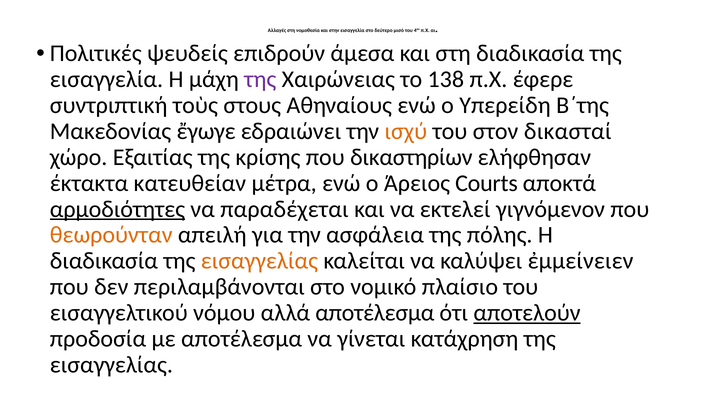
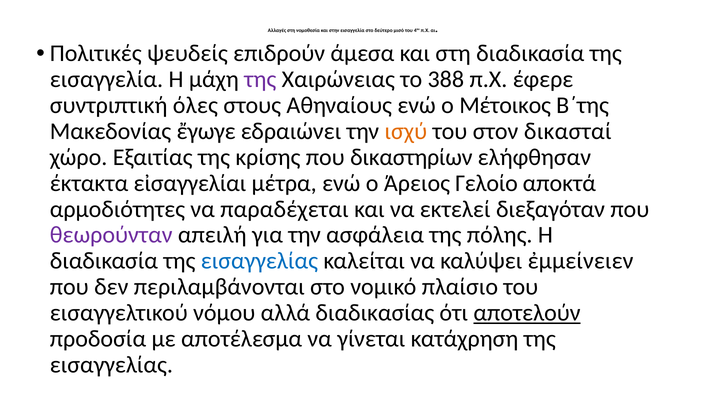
138: 138 -> 388 (446, 79)
τοὺς: τοὺς -> όλες (195, 105)
Υπερείδη: Υπερείδη -> Μέτοικος (505, 105)
κατευθείαν: κατευθείαν -> εἰσαγγελίαι (190, 183)
Courts: Courts -> Γελοίο (486, 183)
αρμοδιότητες underline: present -> none (117, 209)
γιγνόμενον: γιγνόμενον -> διεξαγόταν (551, 209)
θεωρούνταν colour: orange -> purple (111, 235)
εισαγγελίας colour: orange -> blue (259, 261)
αλλά αποτέλεσμα: αποτέλεσμα -> διαδικασίας (375, 313)
